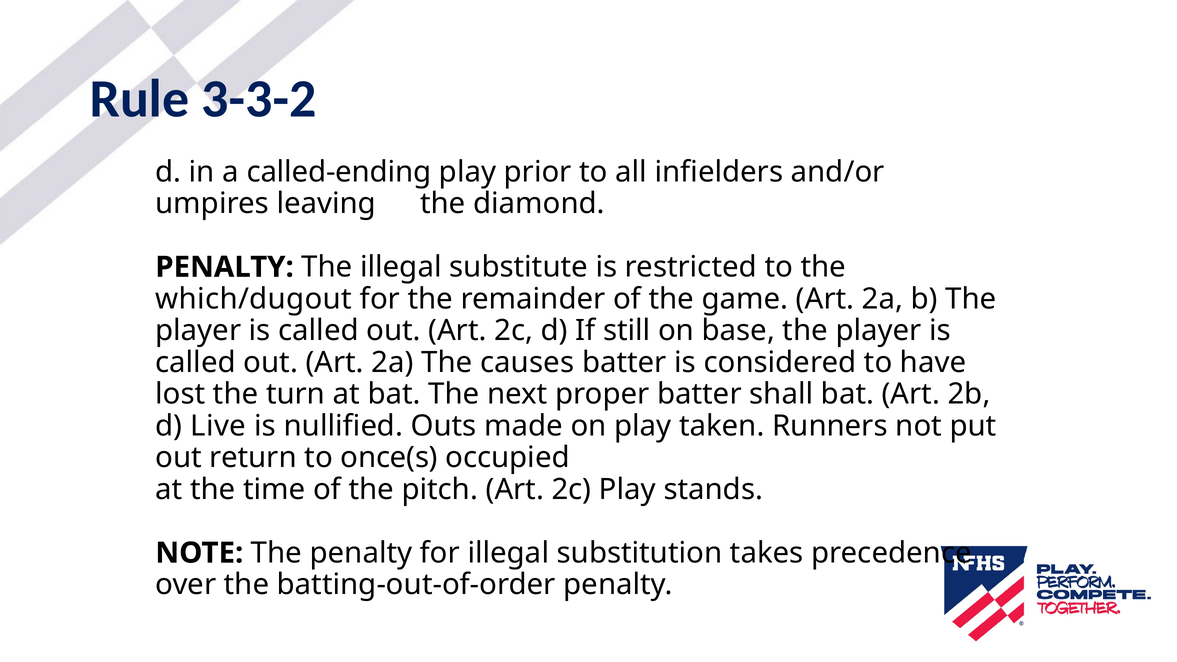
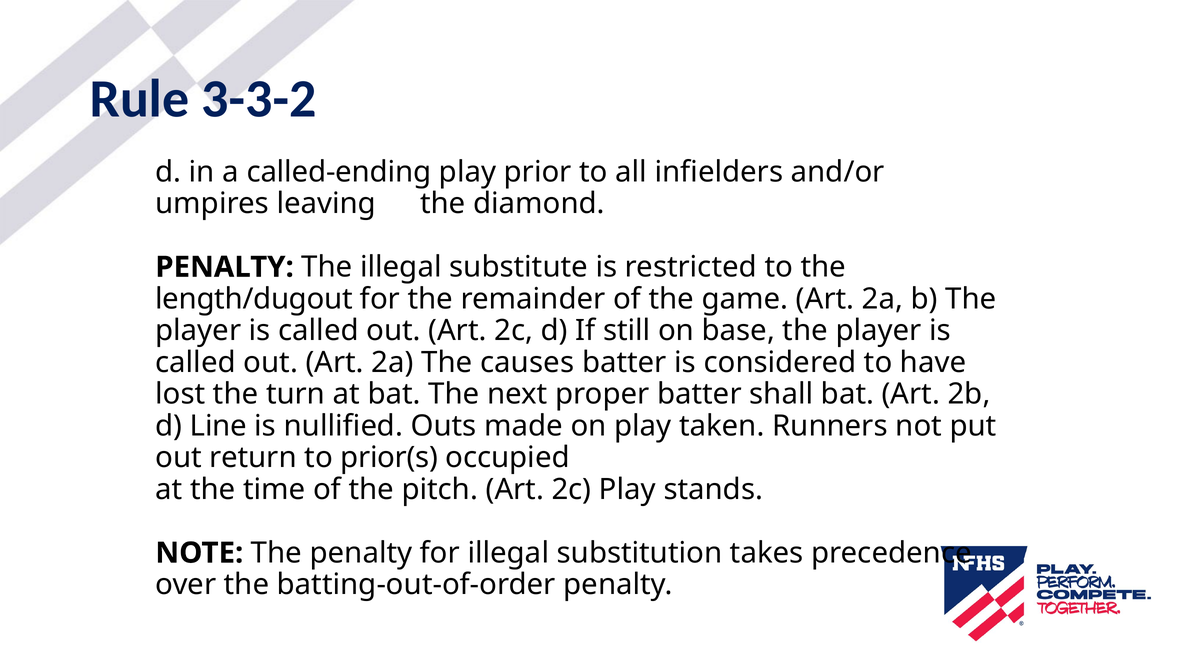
which/dugout: which/dugout -> length/dugout (254, 299)
Live: Live -> Line (218, 426)
once(s: once(s -> prior(s (389, 458)
